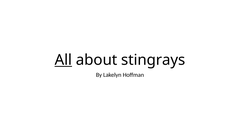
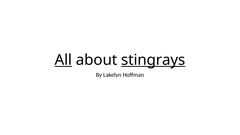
stingrays underline: none -> present (153, 60)
